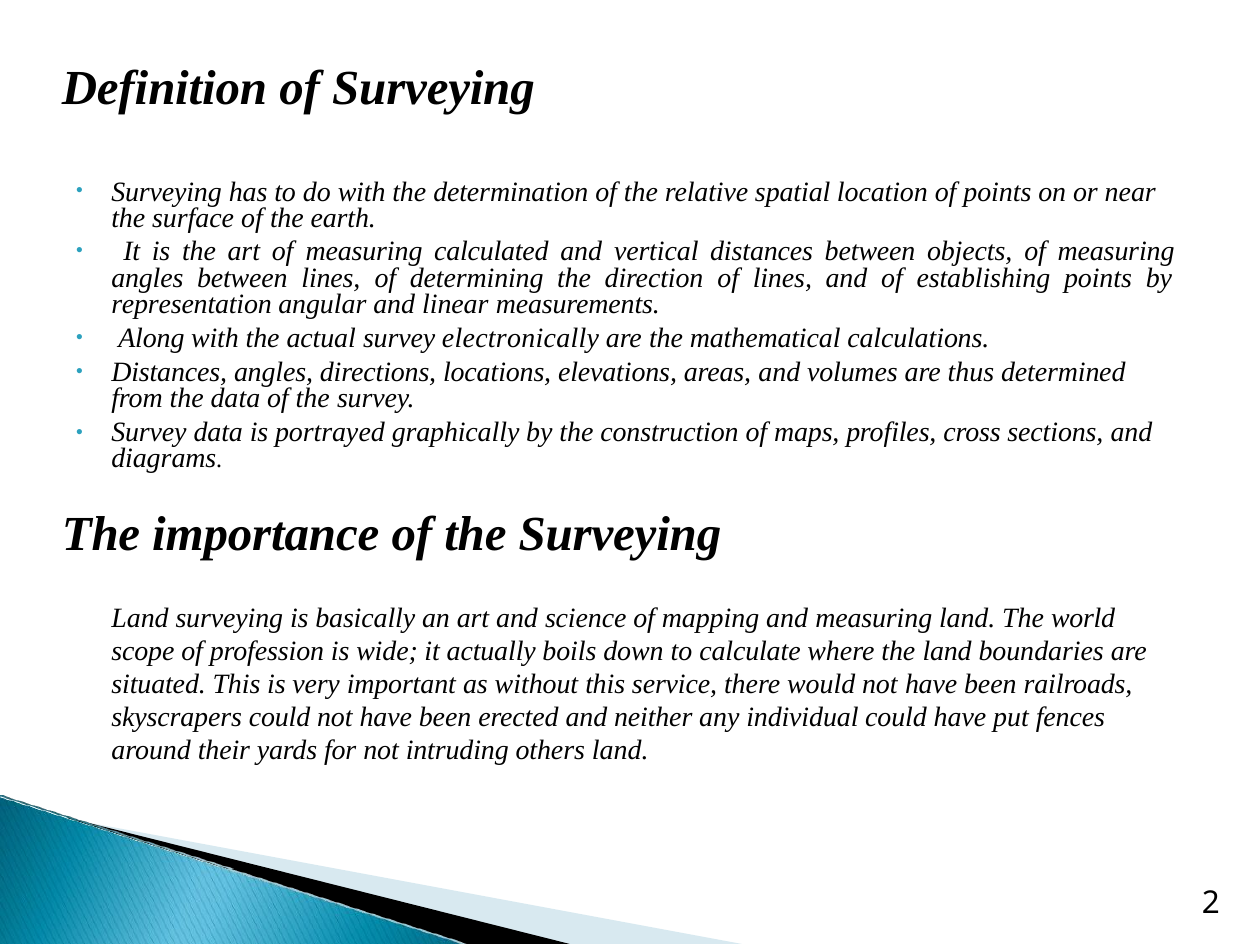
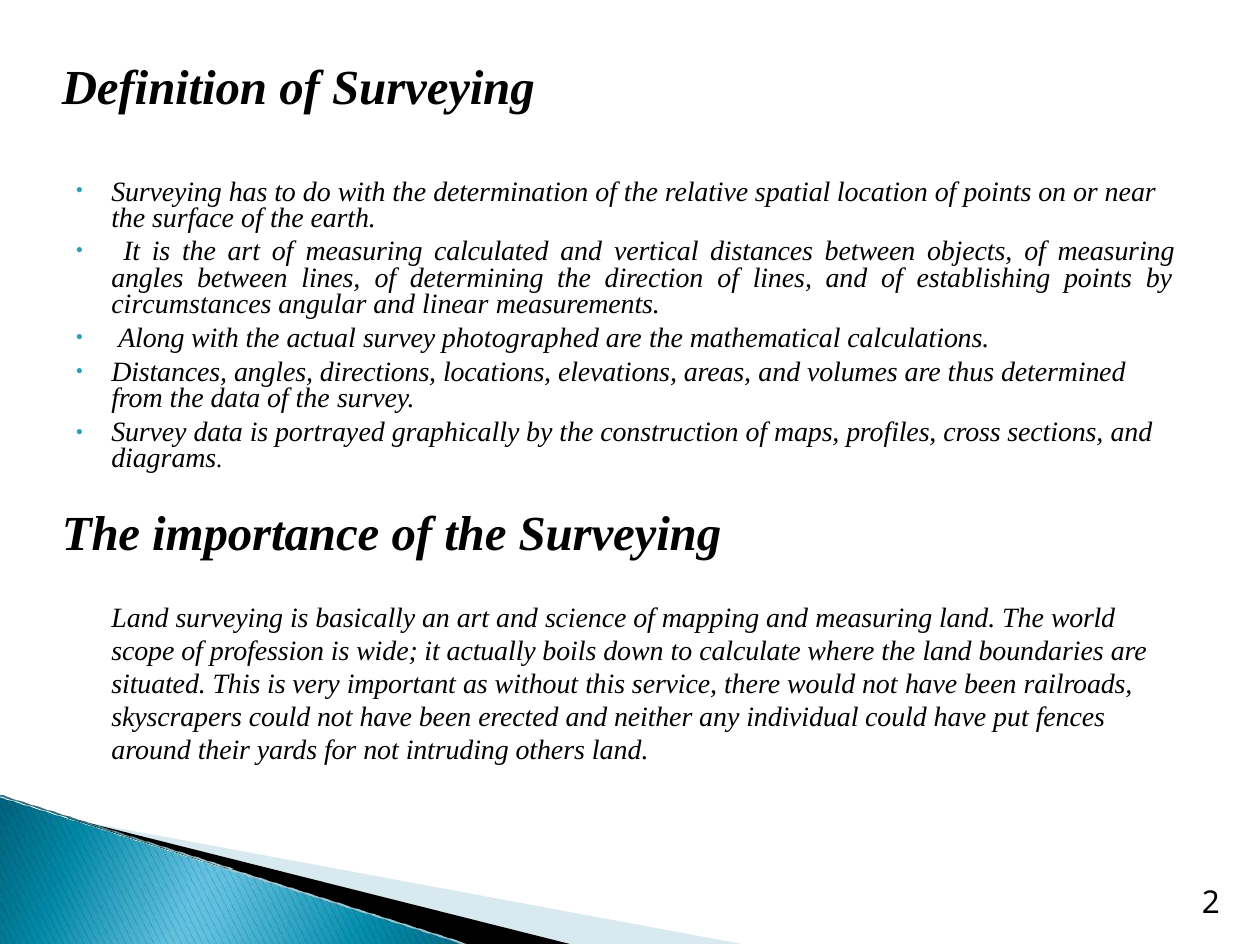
representation: representation -> circumstances (191, 305)
electronically: electronically -> photographed (521, 338)
